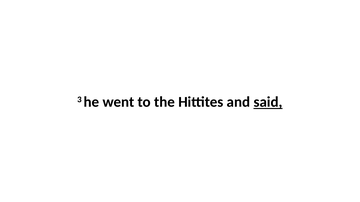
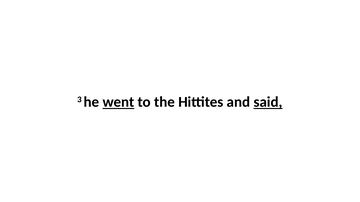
went underline: none -> present (118, 102)
